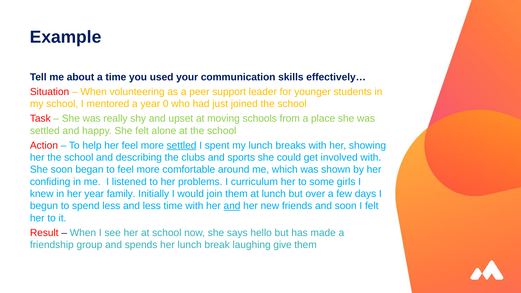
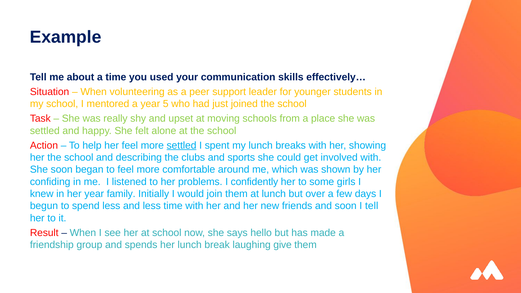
0: 0 -> 5 (166, 104)
curriculum: curriculum -> confidently (254, 182)
and underline: present -> none (232, 206)
I felt: felt -> tell (372, 206)
